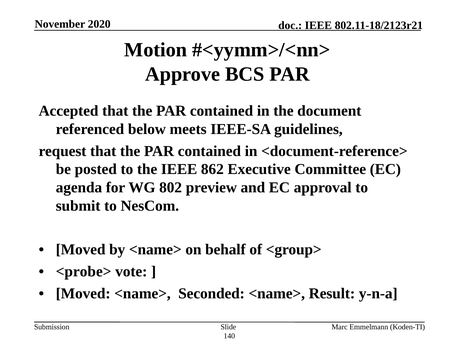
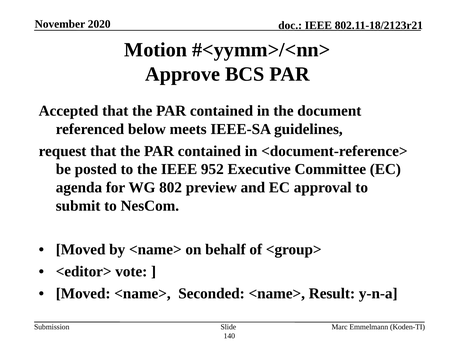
862: 862 -> 952 (212, 169)
<probe>: <probe> -> <editor> (84, 272)
